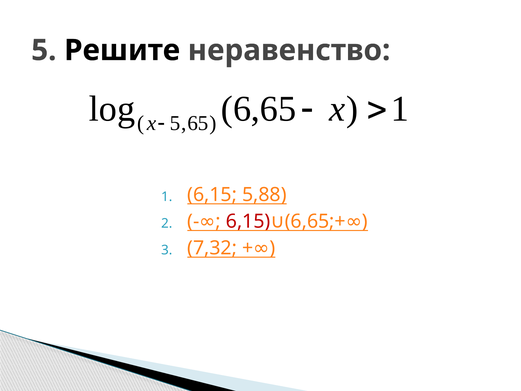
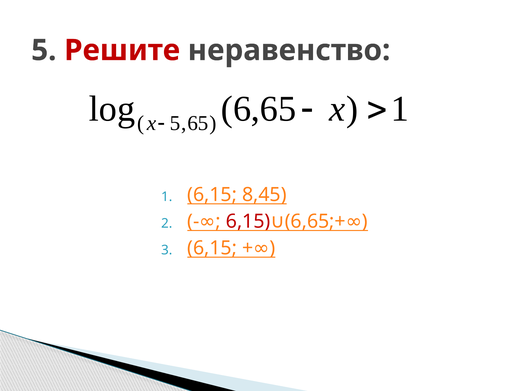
Решите colour: black -> red (122, 50)
5,88: 5,88 -> 8,45 (264, 195)
7,32: 7,32 -> 6,15 (212, 248)
